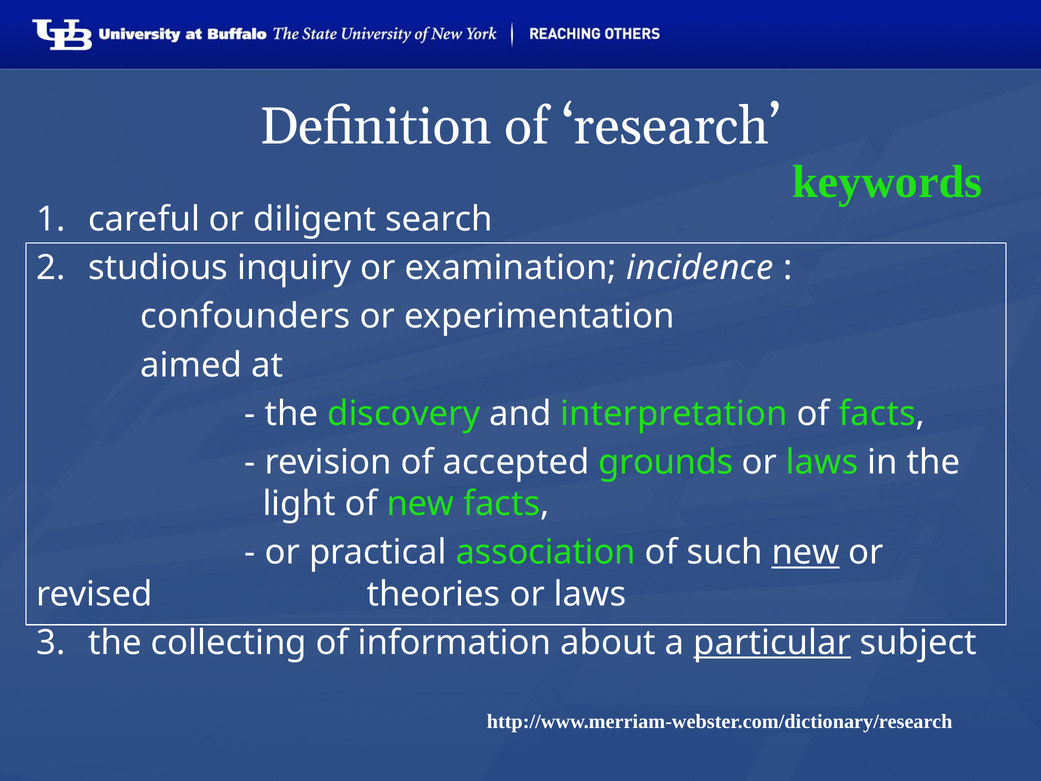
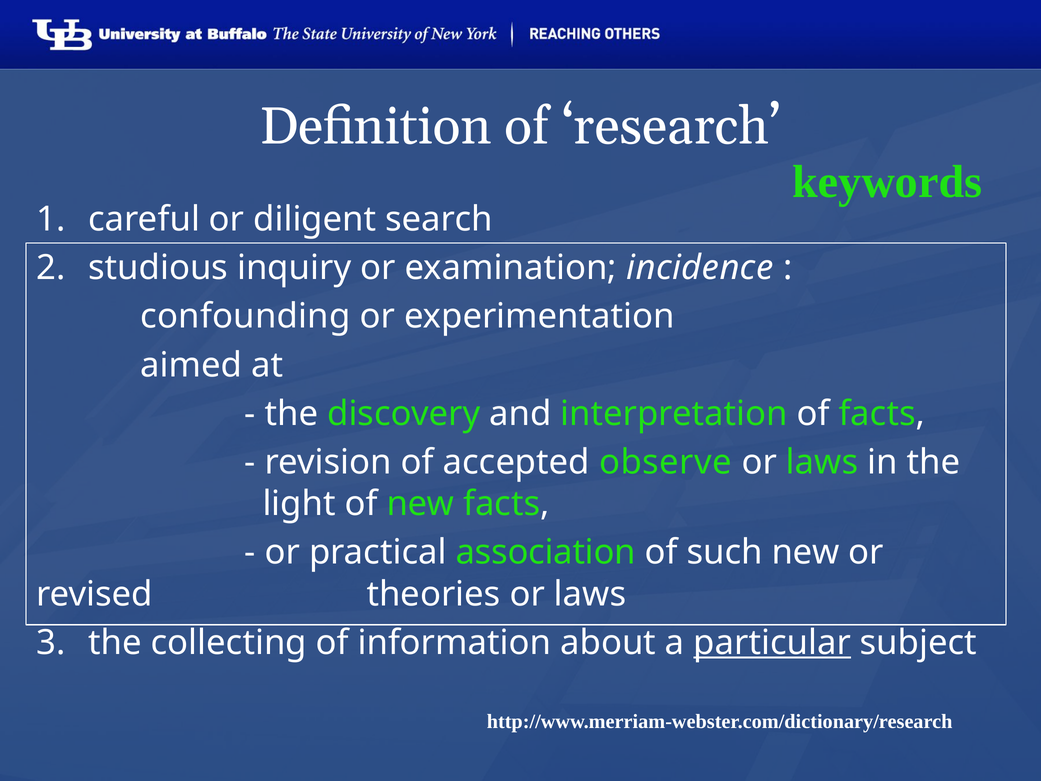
confounders: confounders -> confounding (245, 316)
grounds: grounds -> observe (666, 462)
new underline: present -> none (806, 552)
